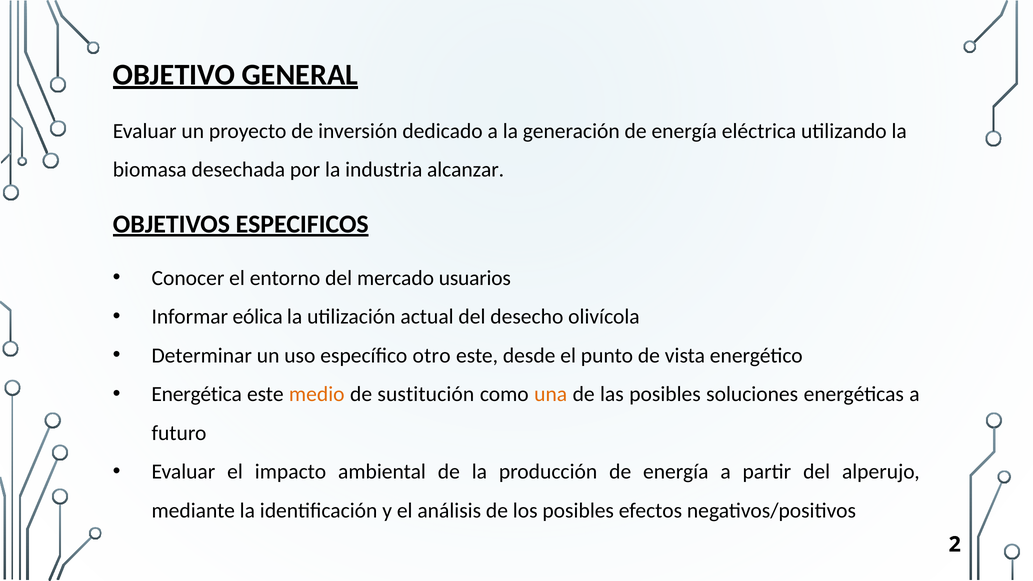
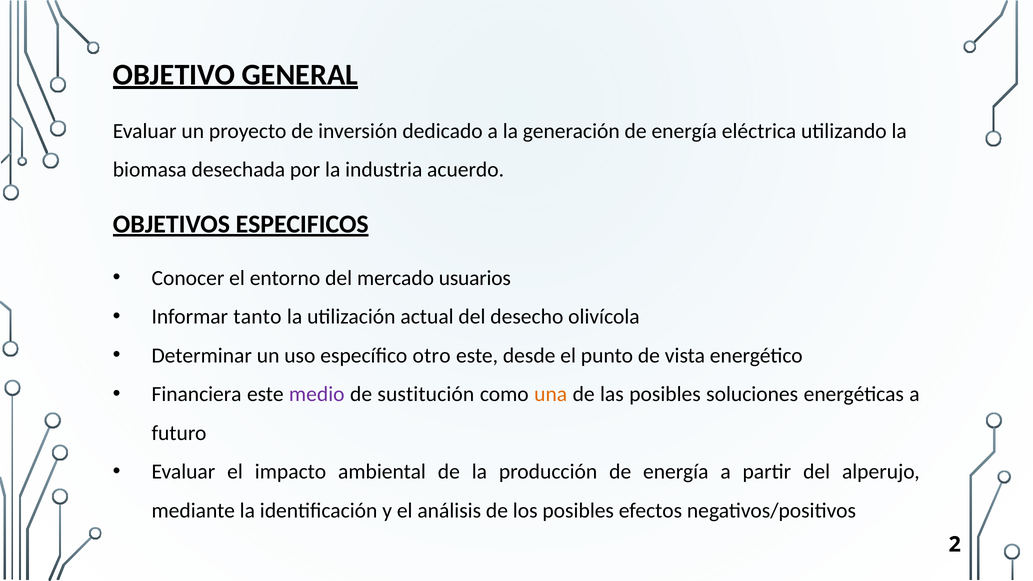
alcanzar: alcanzar -> acuerdo (466, 170)
eólica: eólica -> tanto (257, 317)
Energética: Energética -> Financiera (197, 394)
medio colour: orange -> purple (317, 394)
